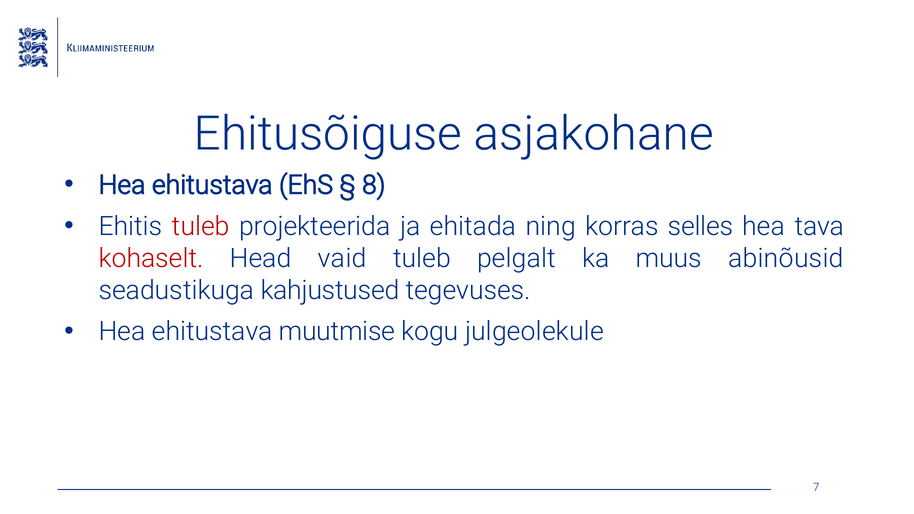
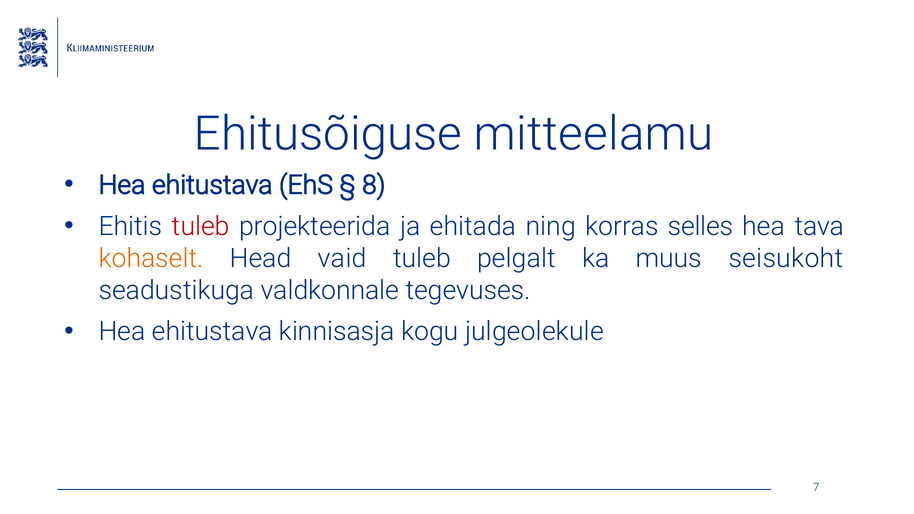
asjakohane: asjakohane -> mitteelamu (594, 134)
kohaselt colour: red -> orange (151, 258)
abinõusid: abinõusid -> seisukoht (786, 258)
kahjustused: kahjustused -> valdkonnale (330, 290)
muutmise: muutmise -> kinnisasja (337, 332)
